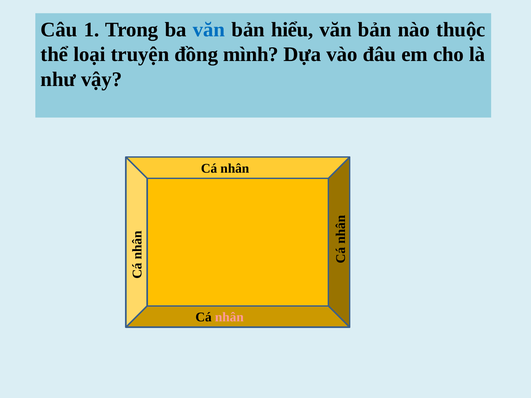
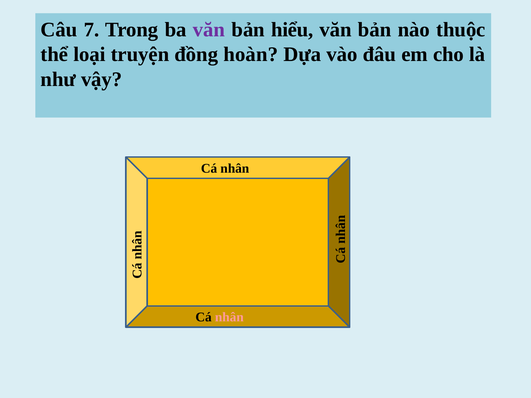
1: 1 -> 7 (91, 30)
văn colour: blue -> purple (209, 30)
mình: mình -> hoàn (251, 54)
